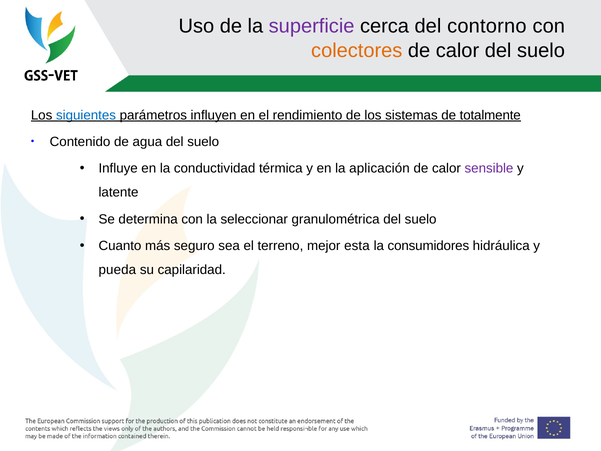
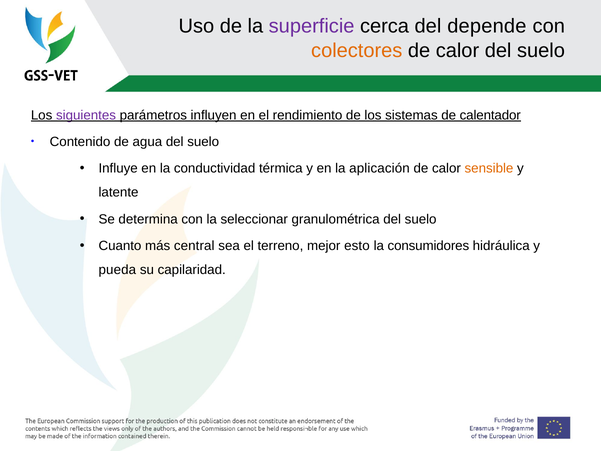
contorno: contorno -> depende (487, 26)
siguientes colour: blue -> purple (86, 115)
totalmente: totalmente -> calentador (490, 115)
sensible colour: purple -> orange (489, 168)
seguro: seguro -> central (194, 246)
esta: esta -> esto (357, 246)
